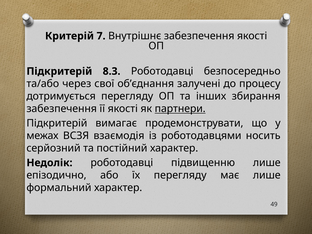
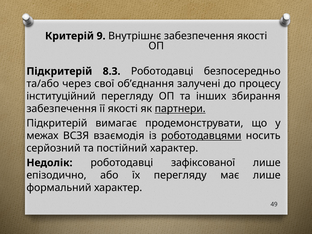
7: 7 -> 9 (101, 36)
дотримується: дотримується -> інституційний (61, 96)
роботодавцями underline: none -> present (201, 136)
підвищенню: підвищенню -> зафіксованої (203, 163)
